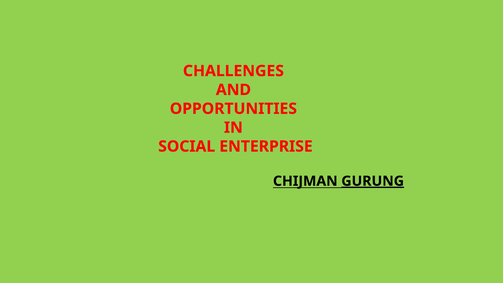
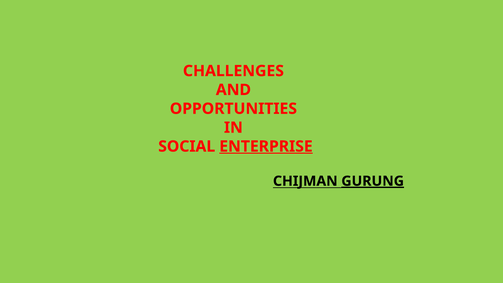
ENTERPRISE underline: none -> present (266, 146)
